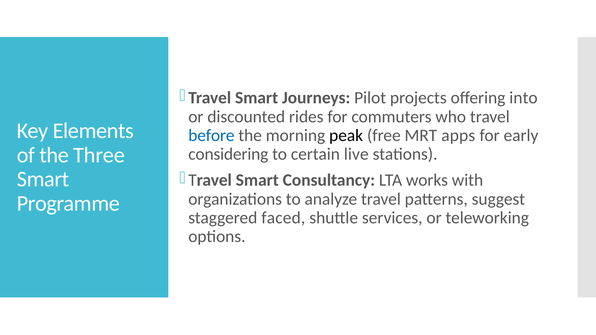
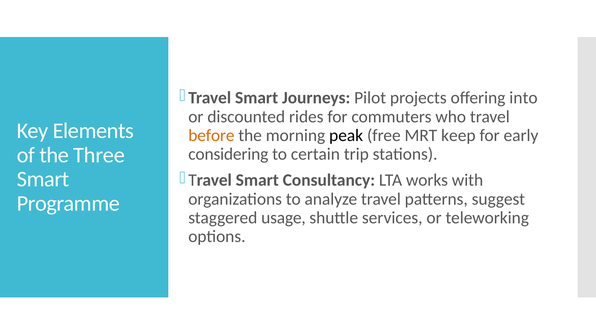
before colour: blue -> orange (211, 135)
apps: apps -> keep (458, 135)
live: live -> trip (356, 154)
faced: faced -> usage (283, 218)
